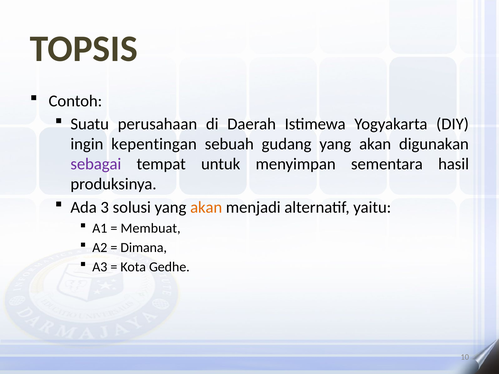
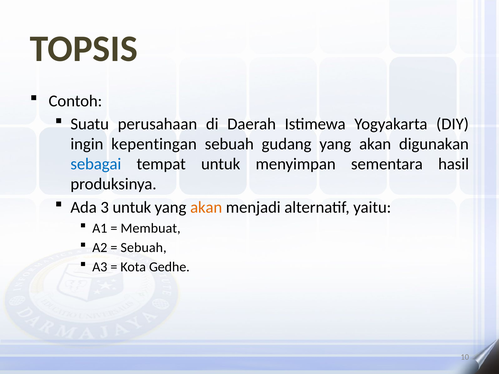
sebagai colour: purple -> blue (96, 164)
3 solusi: solusi -> untuk (132, 207)
Dimana: Dimana -> Sebuah (144, 248)
